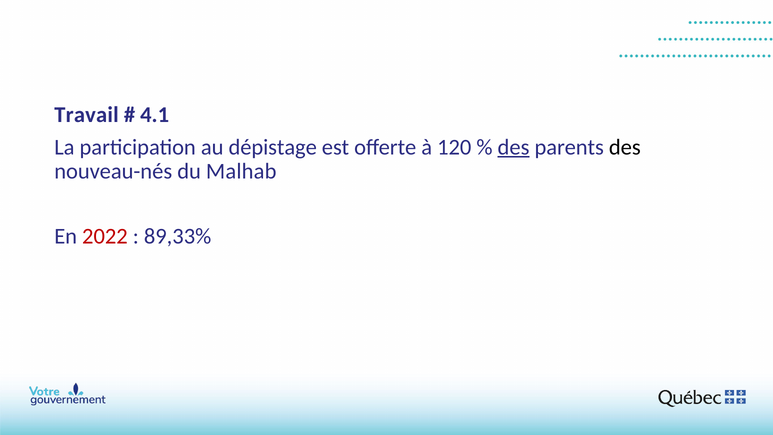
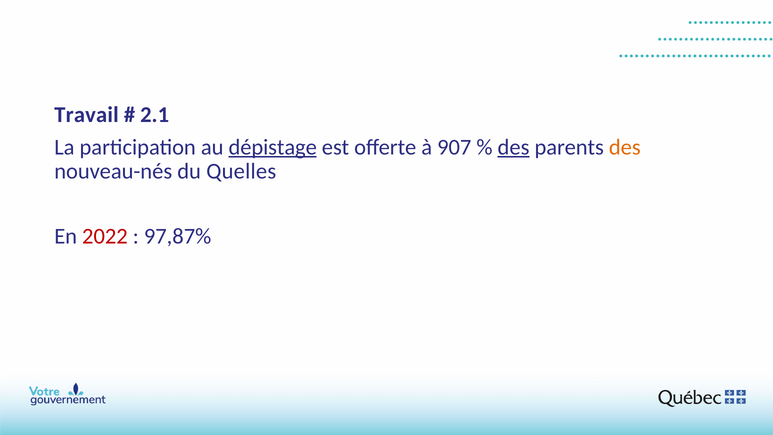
4.1: 4.1 -> 2.1 (155, 115)
dépistage underline: none -> present (273, 147)
120: 120 -> 907 (454, 147)
des colour: black -> orange (625, 147)
Malhab: Malhab -> Quelles (241, 171)
89,33%: 89,33% -> 97,87% (178, 236)
